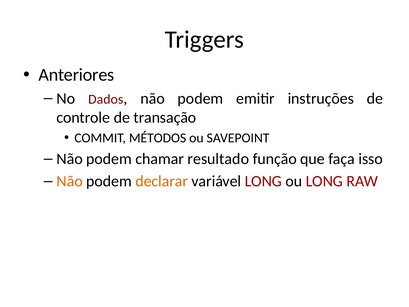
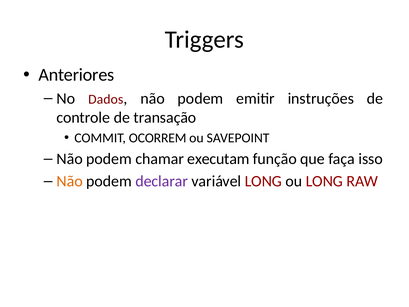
MÉTODOS: MÉTODOS -> OCORREM (158, 138)
resultado: resultado -> executam (218, 159)
declarar colour: orange -> purple (162, 181)
